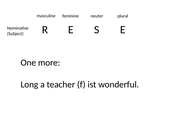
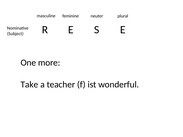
Long: Long -> Take (29, 85)
